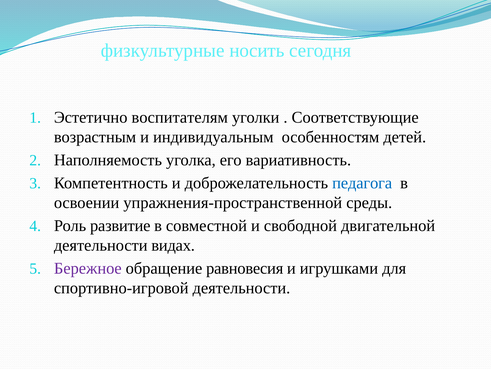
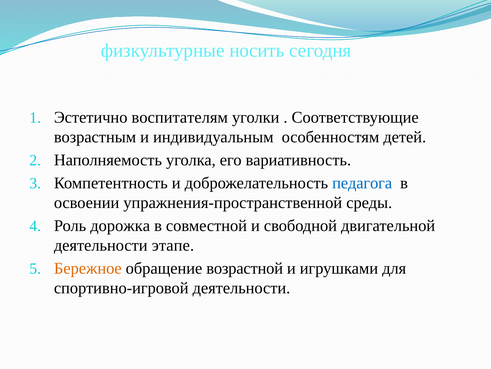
развитие: развитие -> дорожка (120, 225)
видах: видах -> этапе (173, 245)
Бережное colour: purple -> orange (88, 268)
равновесия: равновесия -> возрастной (245, 268)
